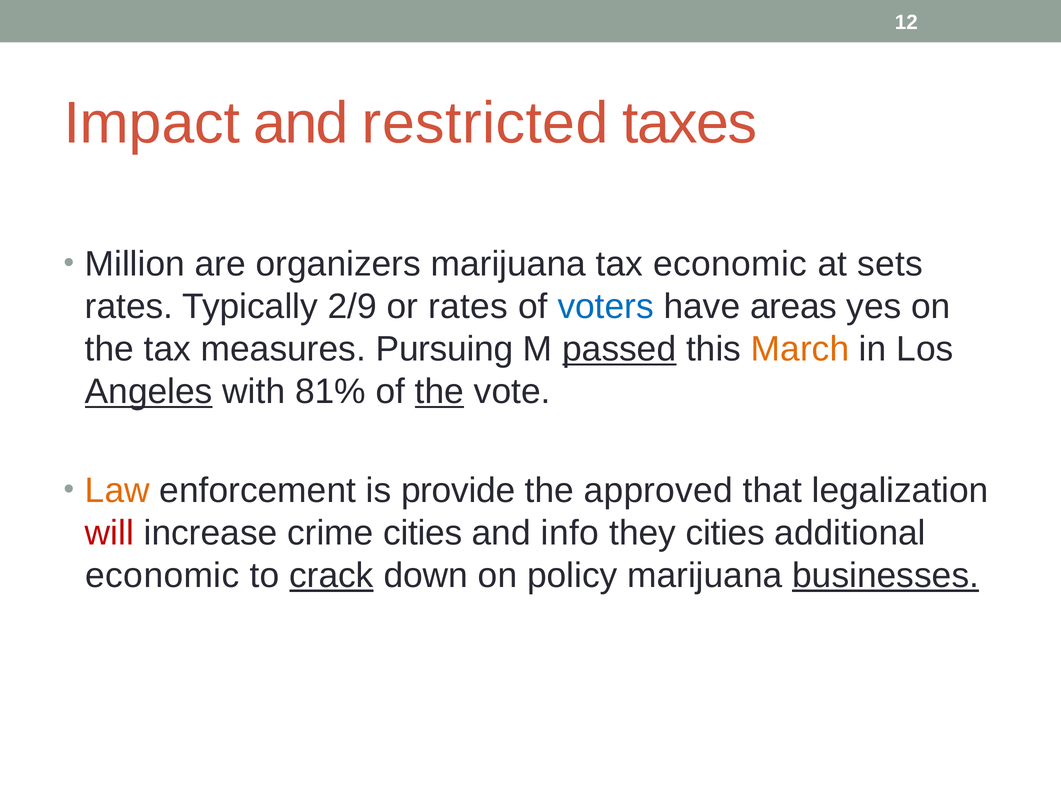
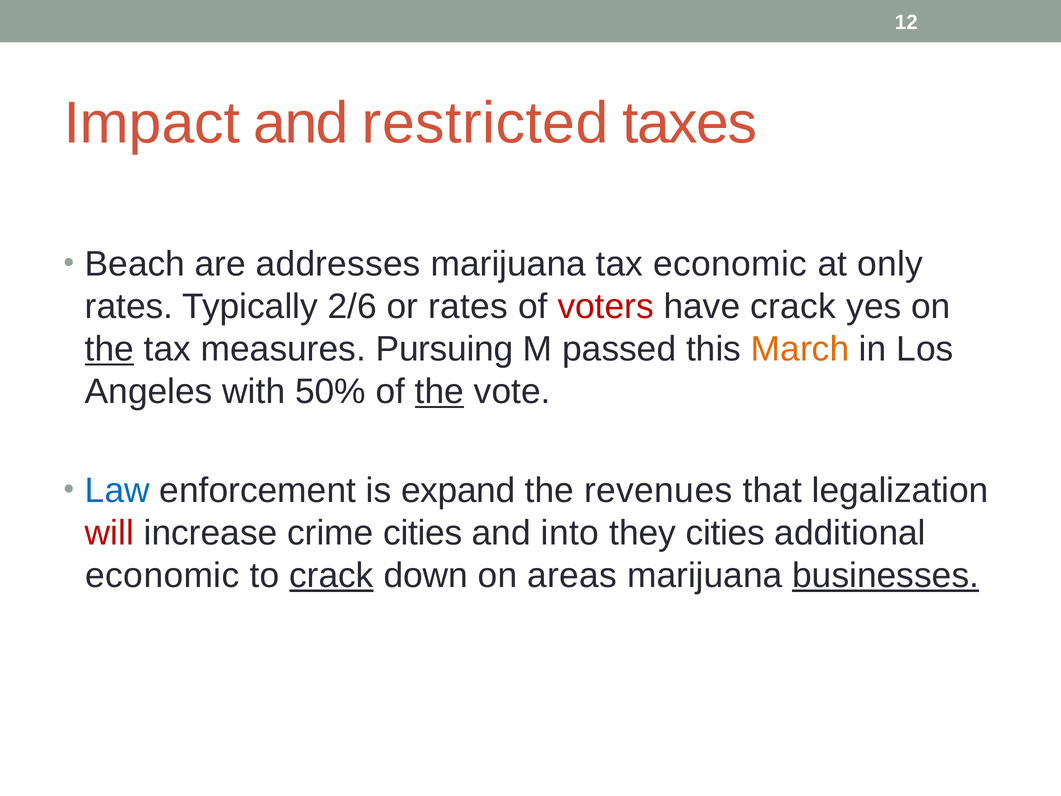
Million: Million -> Beach (135, 264)
organizers: organizers -> addresses (338, 264)
sets: sets -> only (890, 264)
2/9: 2/9 -> 2/6 (352, 307)
voters colour: blue -> red (606, 307)
have areas: areas -> crack (793, 307)
the underline: none -> present (109, 349)
passed underline: present -> none (619, 349)
Angeles underline: present -> none (149, 392)
81%: 81% -> 50% (330, 392)
Law colour: orange -> blue (117, 491)
provide: provide -> expand (458, 491)
approved: approved -> revenues (658, 491)
info: info -> into (570, 533)
policy: policy -> areas (572, 575)
